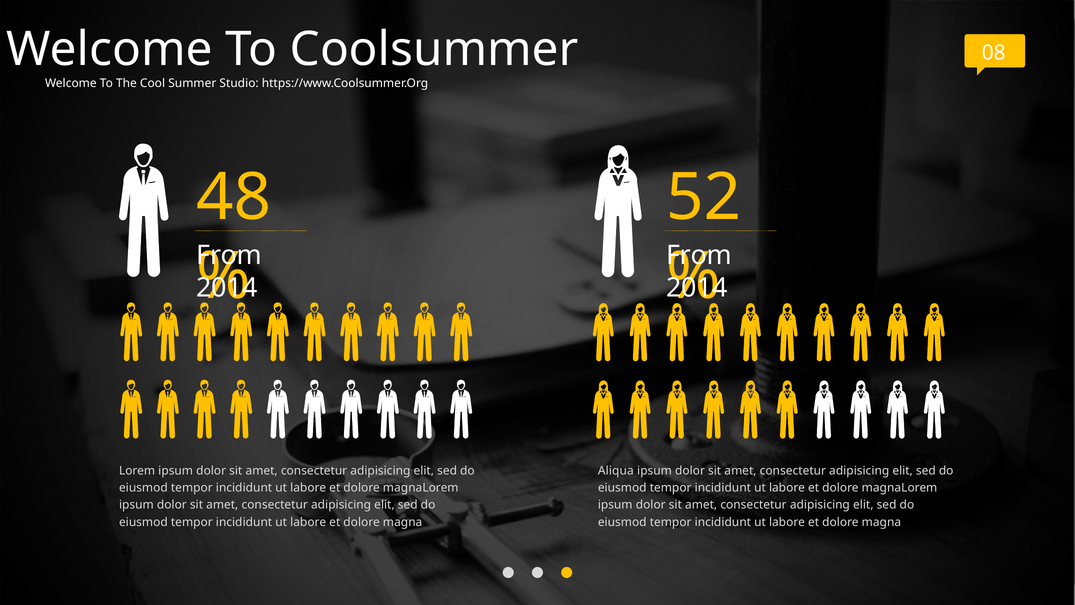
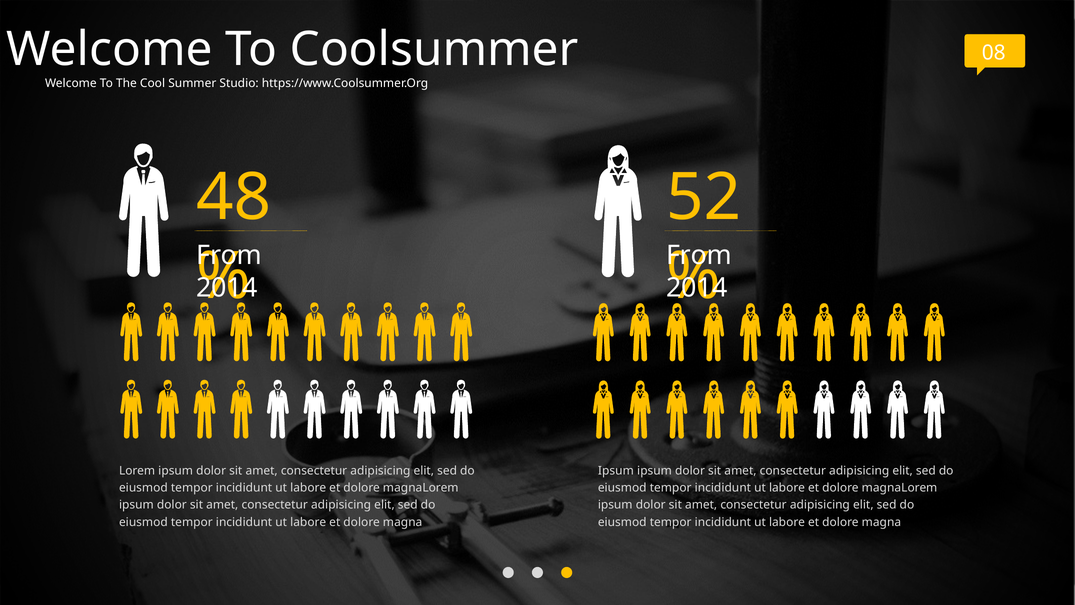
Aliqua: Aliqua -> Ipsum (616, 471)
